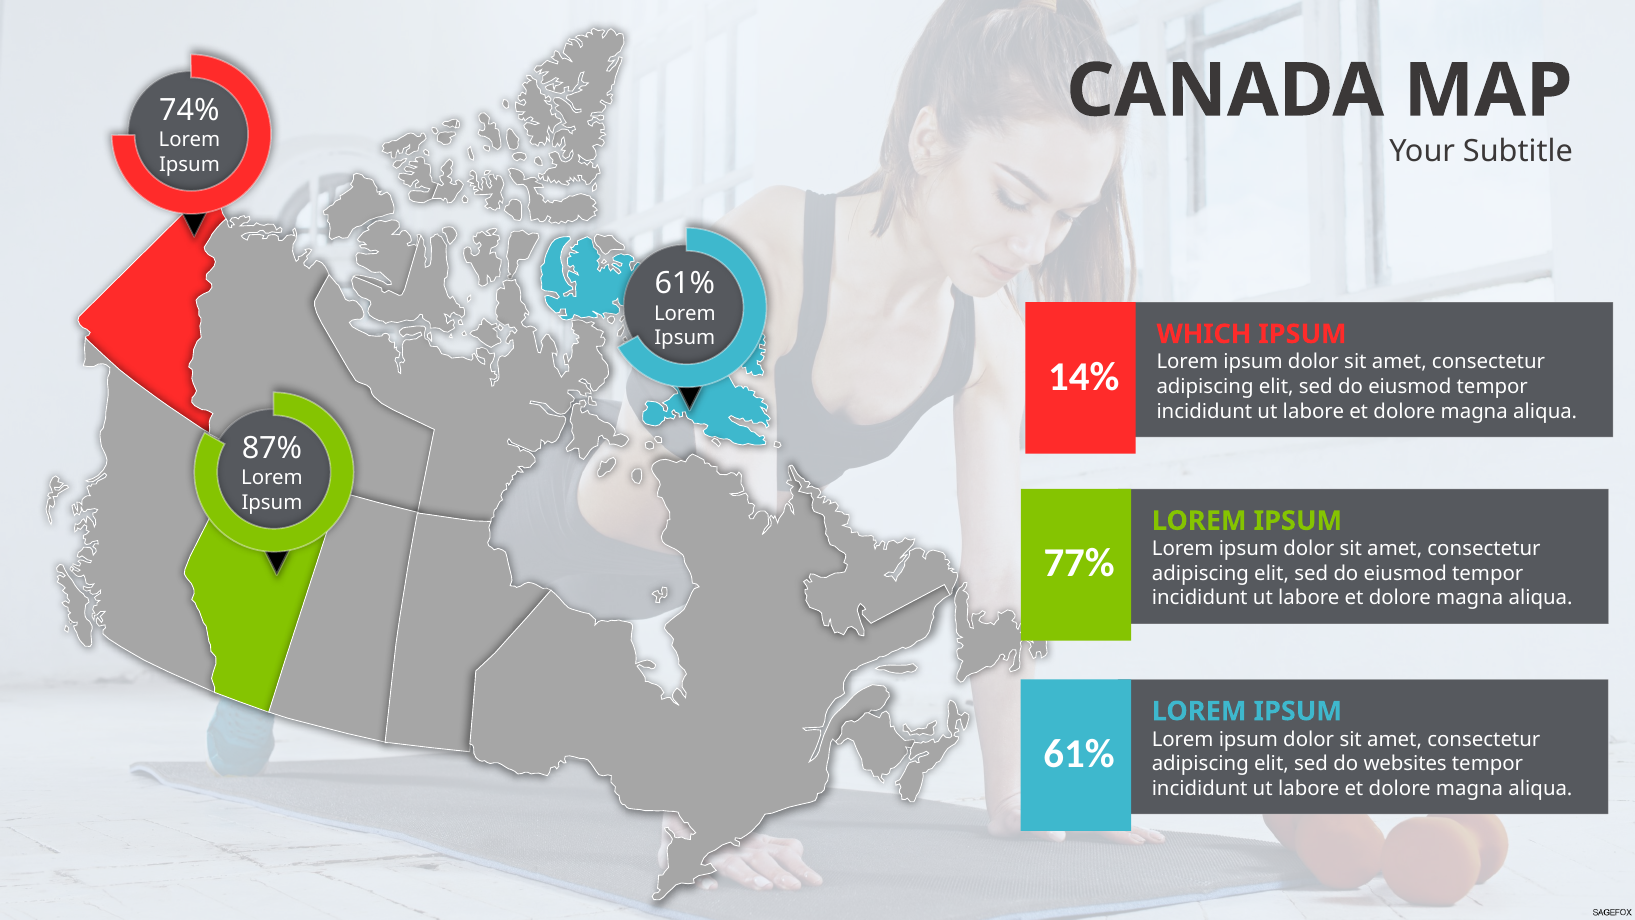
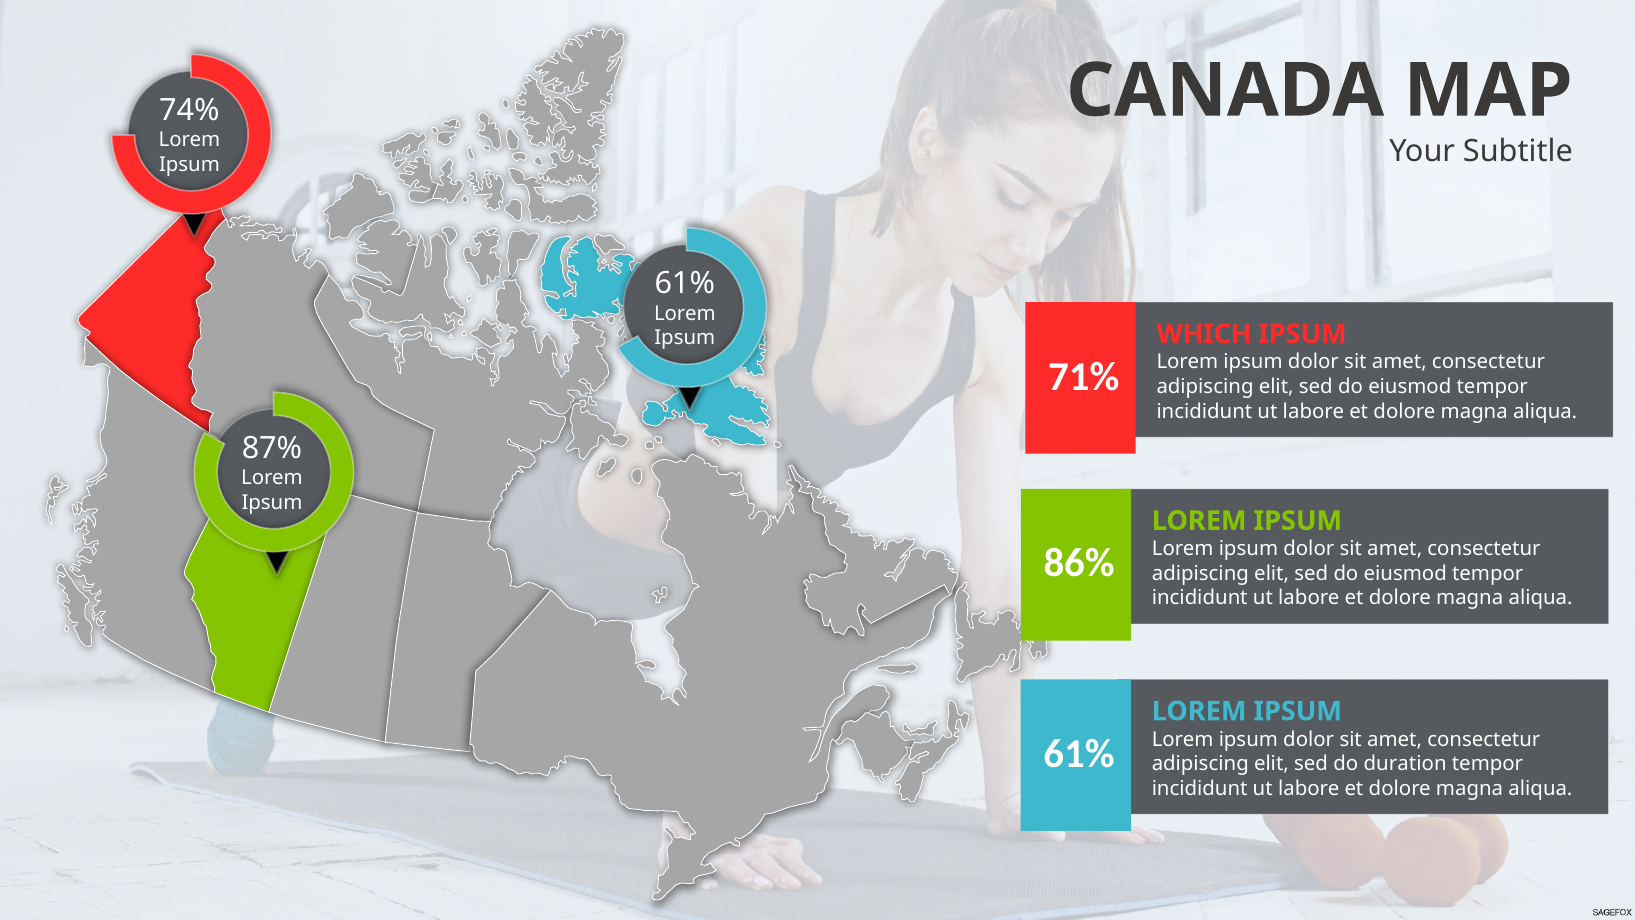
14%: 14% -> 71% (1084, 376)
77%: 77% -> 86% (1079, 563)
websites: websites -> duration (1405, 764)
